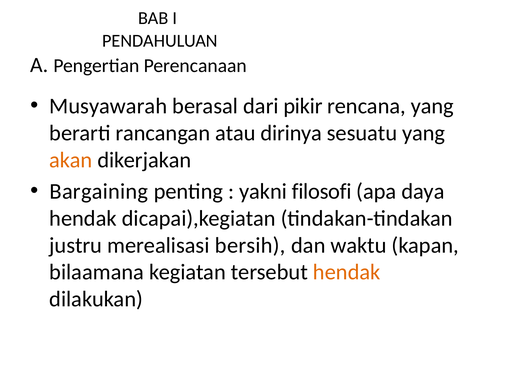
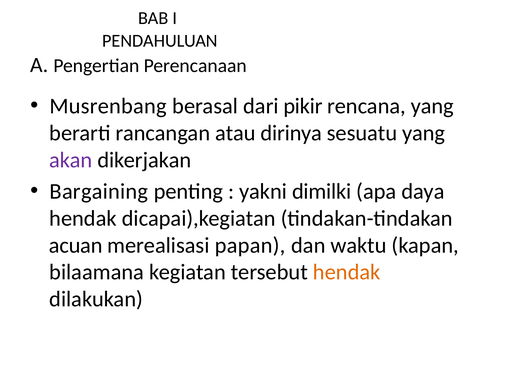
Musyawarah: Musyawarah -> Musrenbang (108, 106)
akan colour: orange -> purple (71, 160)
filosofi: filosofi -> dimilki (322, 191)
justru: justru -> acuan (76, 245)
bersih: bersih -> papan (250, 245)
